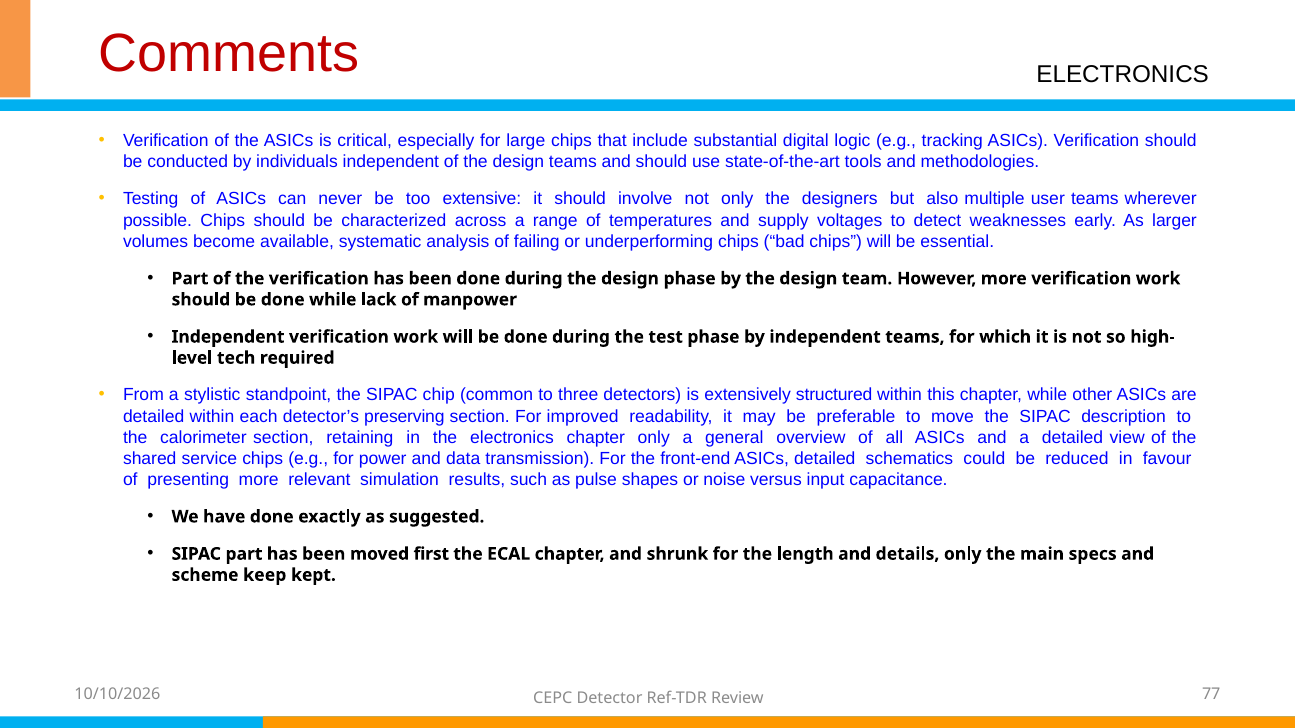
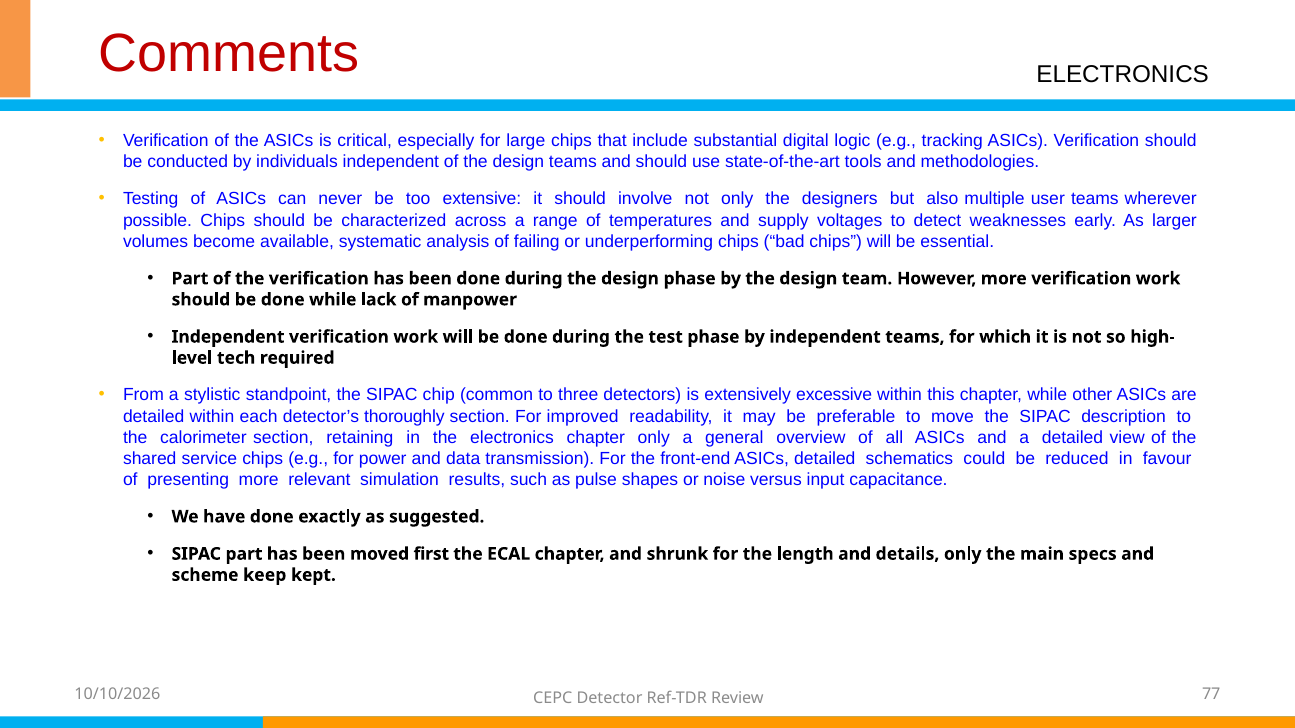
structured: structured -> excessive (834, 395)
preserving: preserving -> thoroughly (404, 416)
